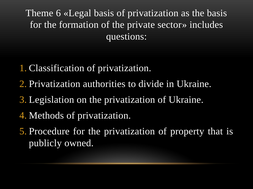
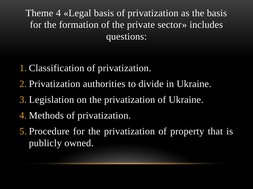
6: 6 -> 4 (58, 13)
